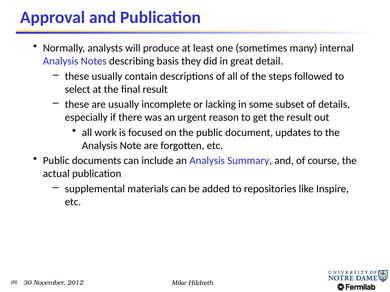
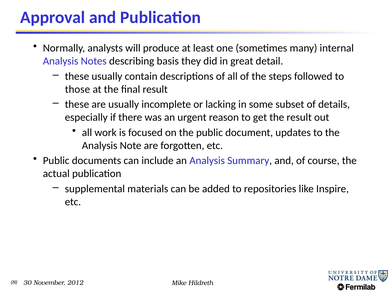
select: select -> those (77, 89)
